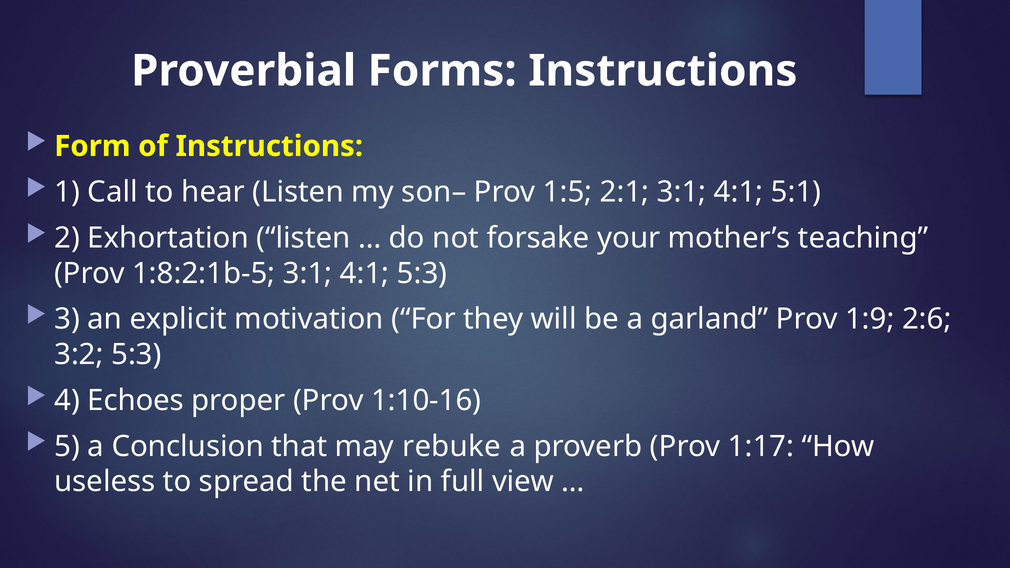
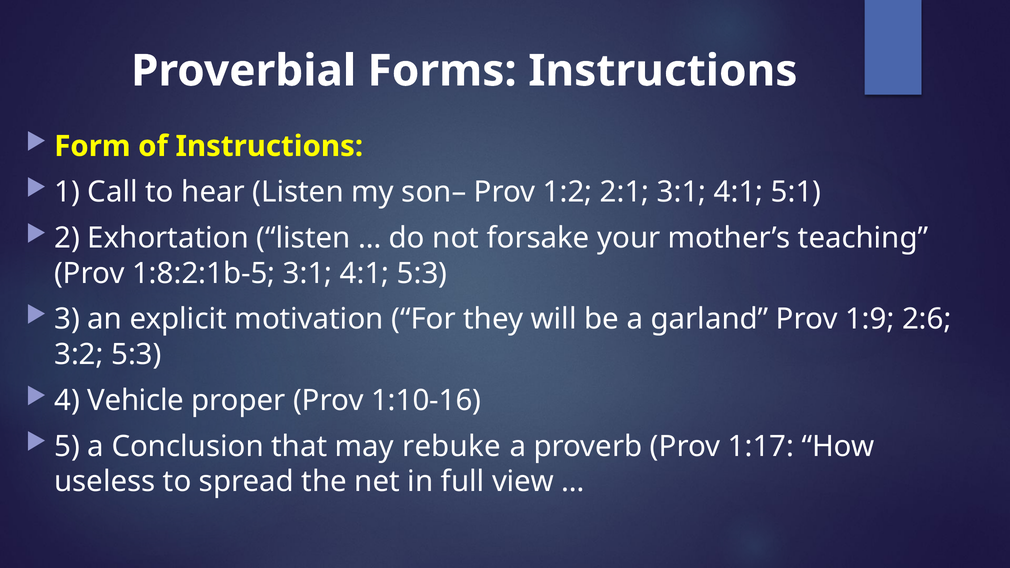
1:5: 1:5 -> 1:2 (568, 192)
Echoes: Echoes -> Vehicle (136, 401)
